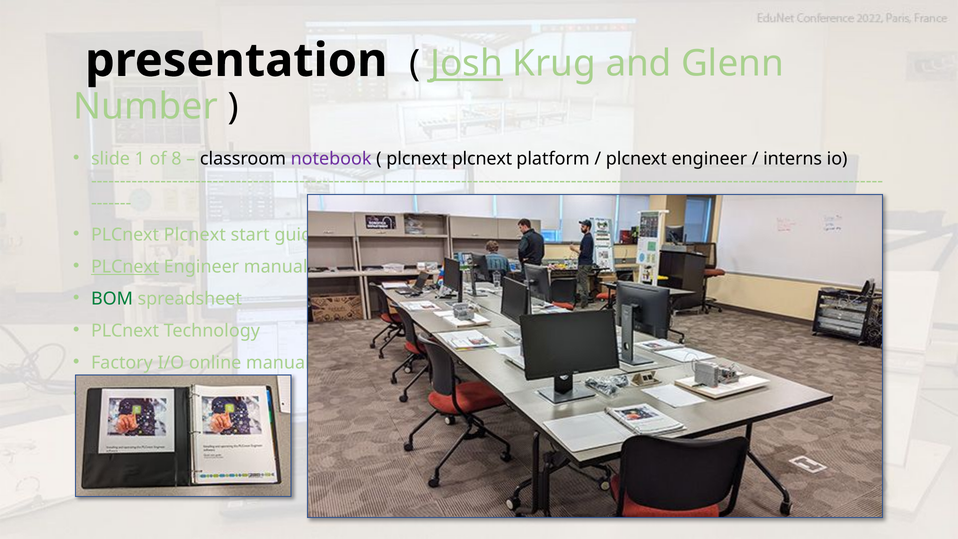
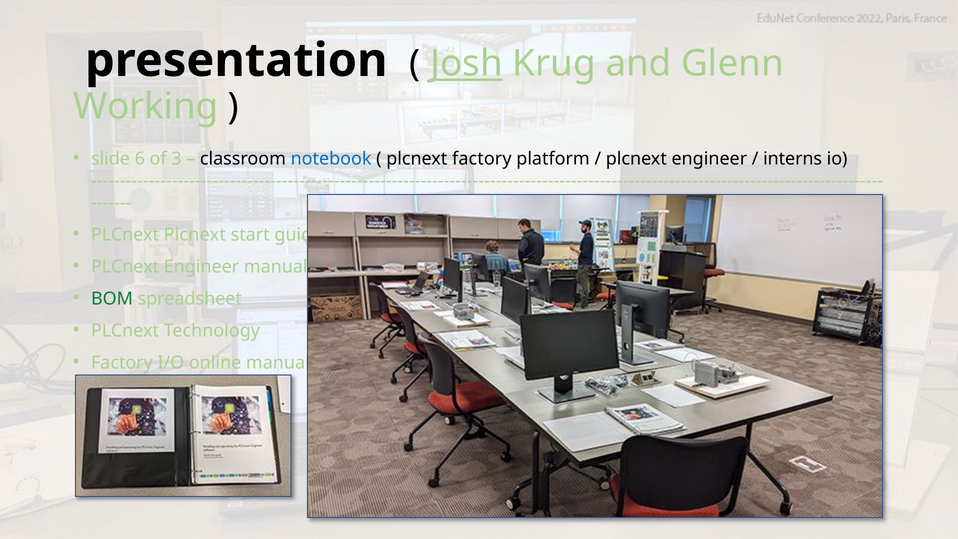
Number: Number -> Working (146, 107)
1: 1 -> 6 (140, 159)
8: 8 -> 3 (176, 159)
notebook colour: purple -> blue (331, 159)
plcnext: plcnext -> factory (482, 159)
PLCnext underline: present -> none (125, 267)
